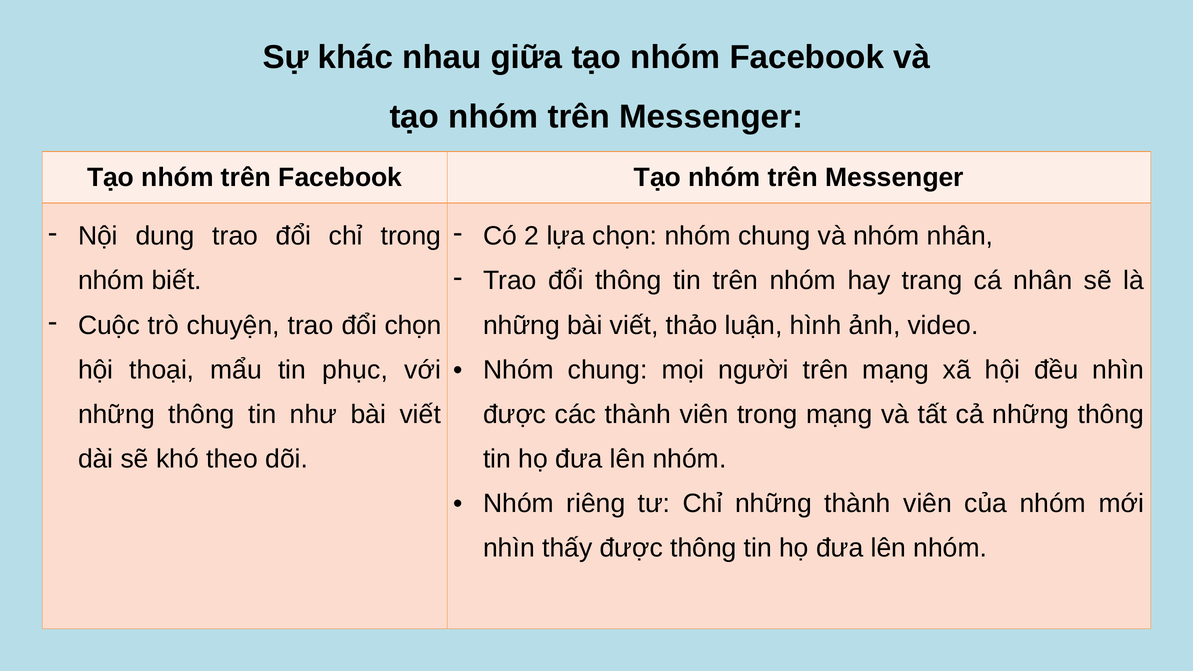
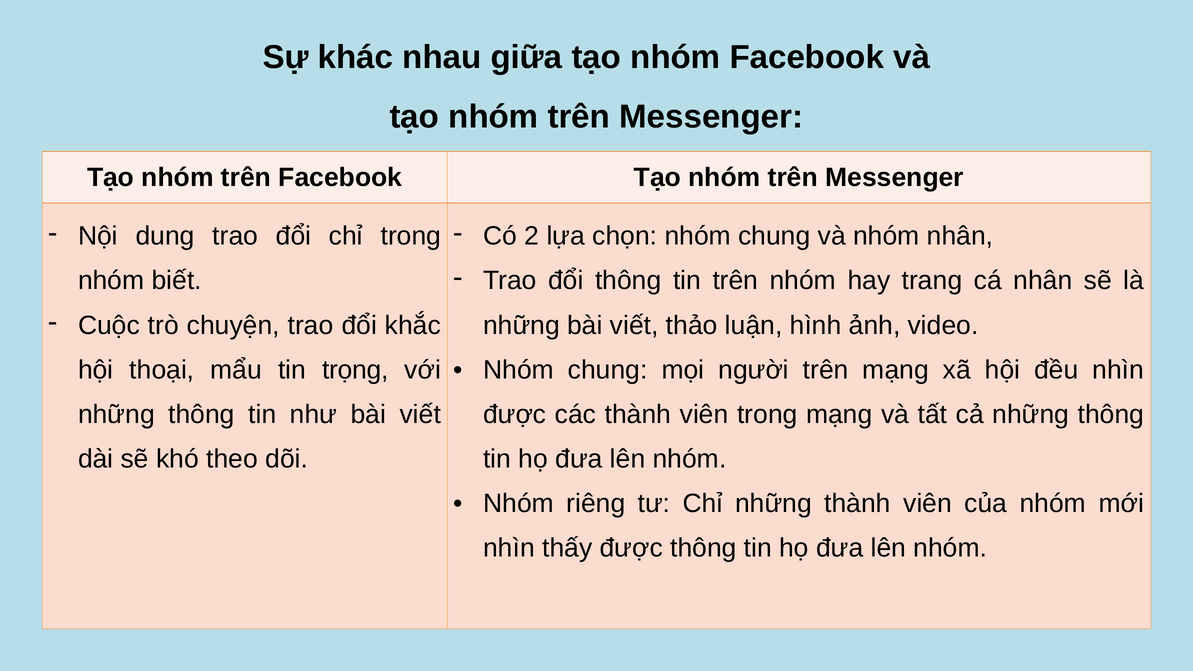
đổi chọn: chọn -> khắc (413, 325)
phục: phục -> trọng (355, 370)
